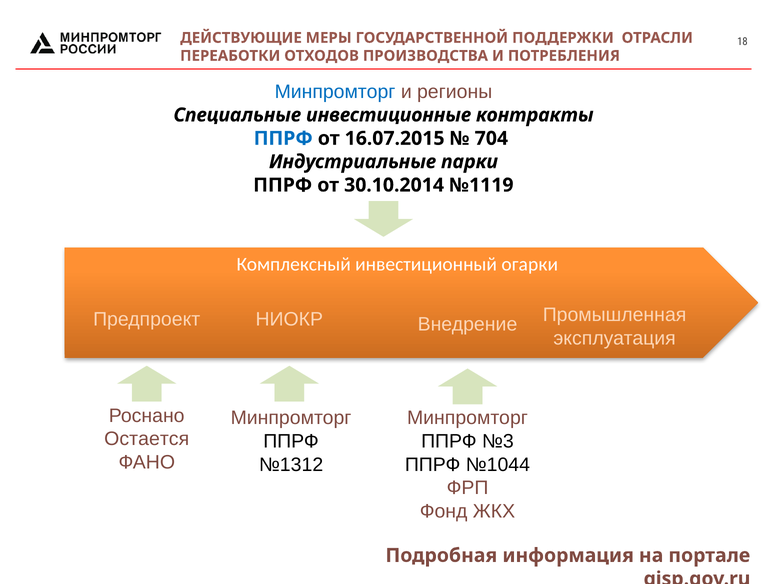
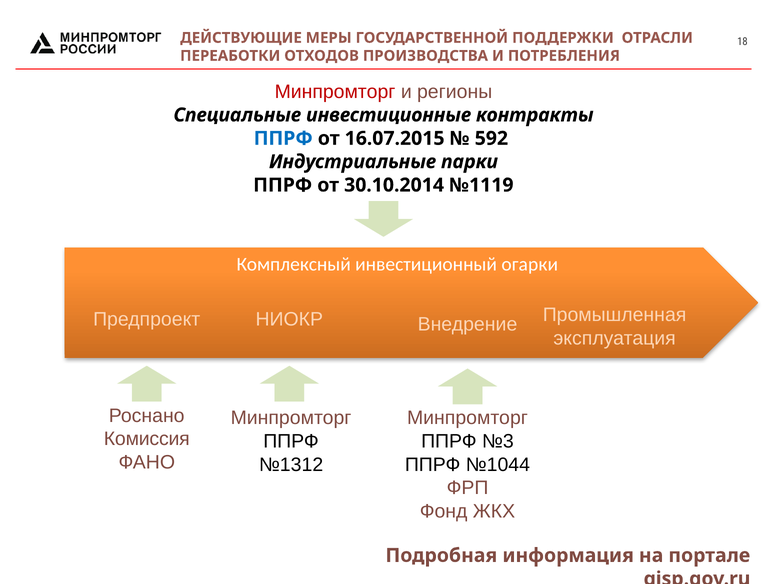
Минпромторг colour: blue -> red (335, 92)
704: 704 -> 592 (491, 138)
Остается: Остается -> Комиссия (147, 439)
